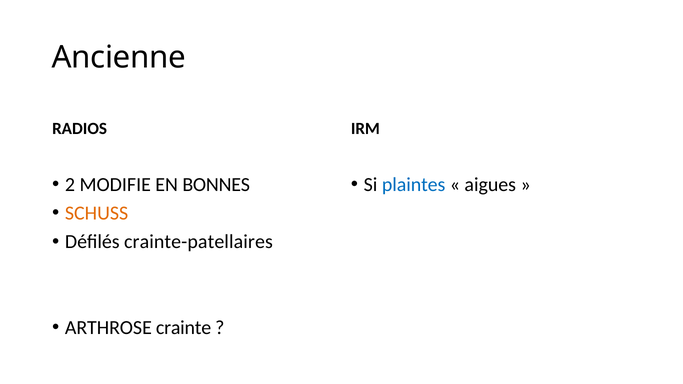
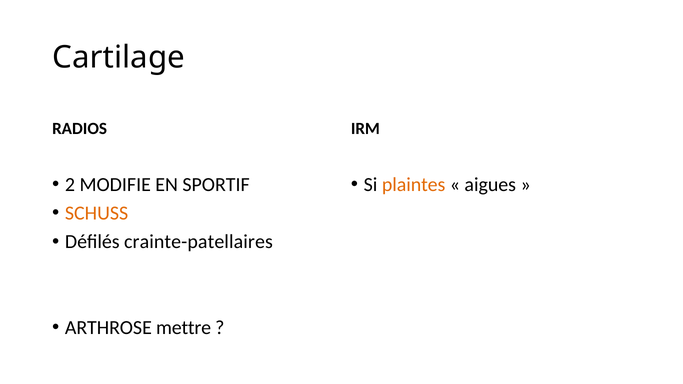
Ancienne: Ancienne -> Cartilage (119, 57)
BONNES: BONNES -> SPORTIF (216, 185)
plaintes colour: blue -> orange (414, 185)
crainte: crainte -> mettre (184, 328)
